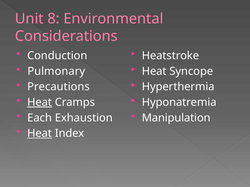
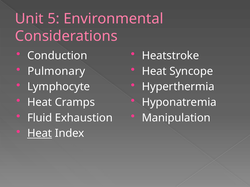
8: 8 -> 5 (54, 19)
Precautions: Precautions -> Lymphocyte (59, 87)
Heat underline: present -> none (40, 102)
Each: Each -> Fluid (40, 118)
